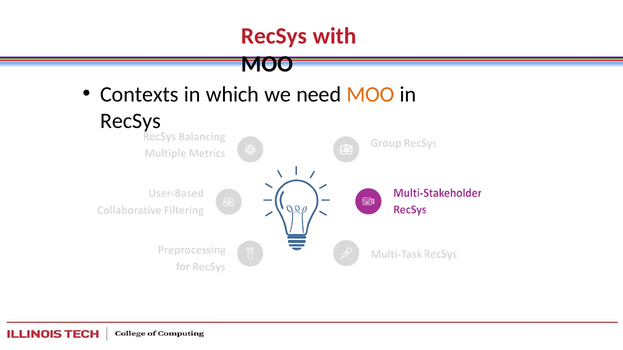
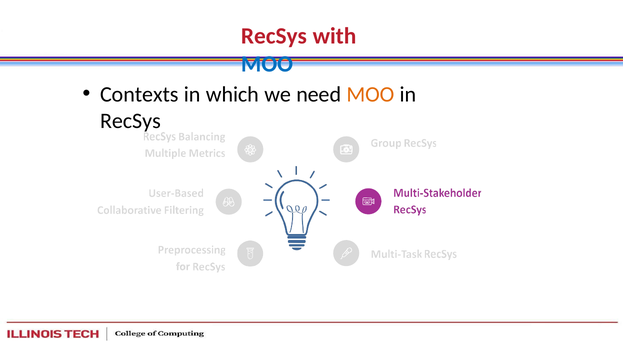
MOO colour: black -> blue (267, 64)
